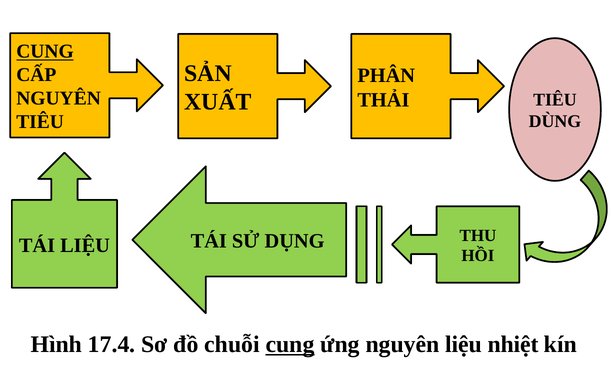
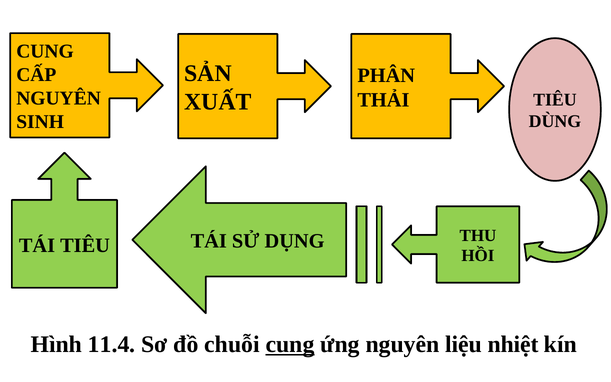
CUNG underline: present -> none (45, 52)
TIÊU: TIÊU -> SINH (40, 122)
TÁI LIỆU: LIỆU -> TIÊU (85, 245)
17.4: 17.4 -> 11.4 (112, 344)
